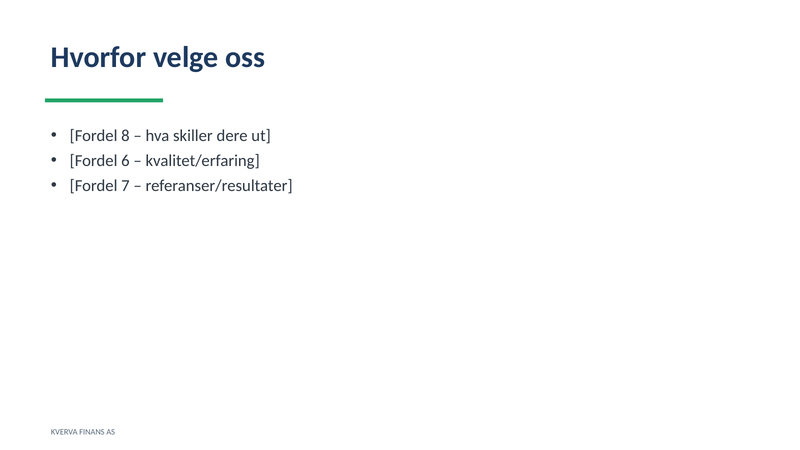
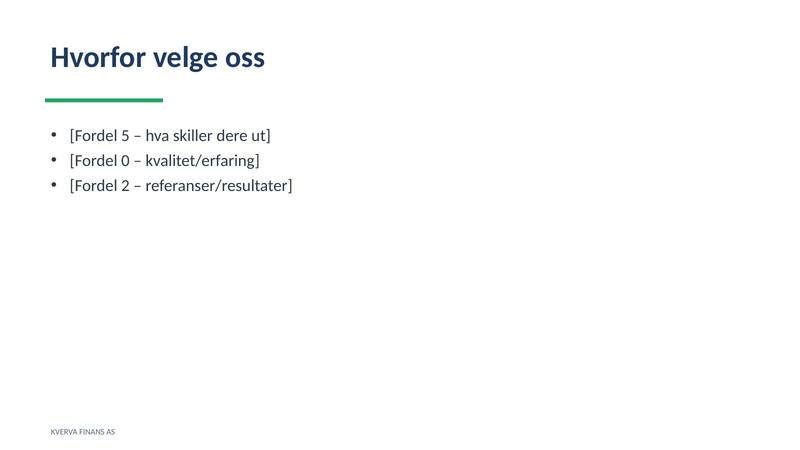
8: 8 -> 5 (125, 135)
6: 6 -> 0 (125, 161)
7: 7 -> 2 (125, 186)
